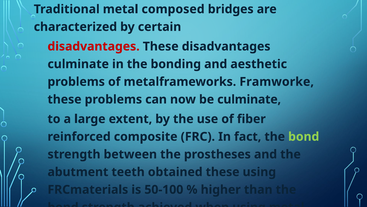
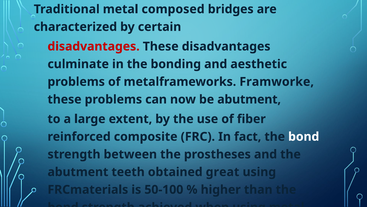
be culminate: culminate -> abutment (249, 99)
bond colour: light green -> white (304, 136)
obtained these: these -> great (223, 172)
